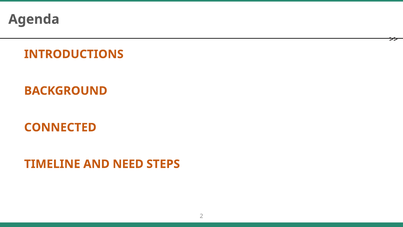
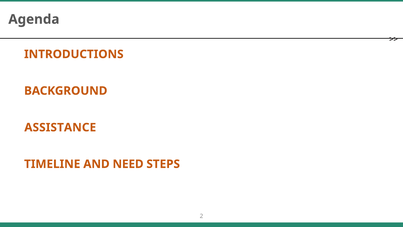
CONNECTED: CONNECTED -> ASSISTANCE (60, 127)
